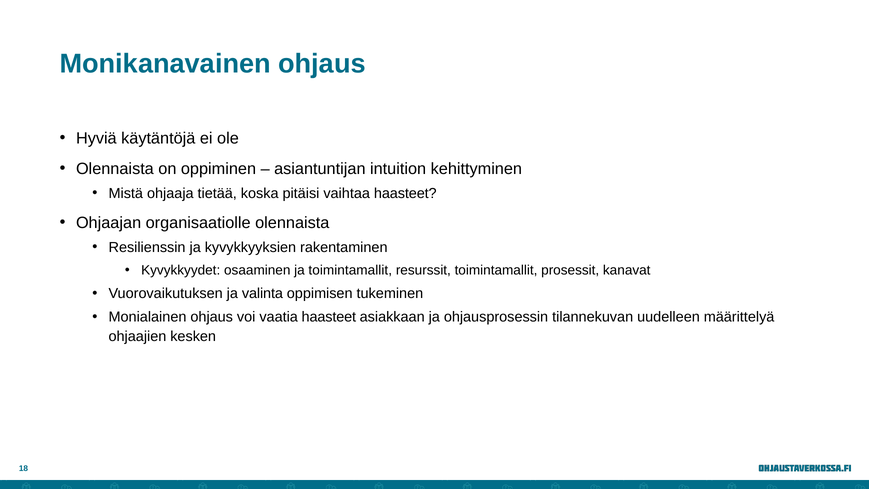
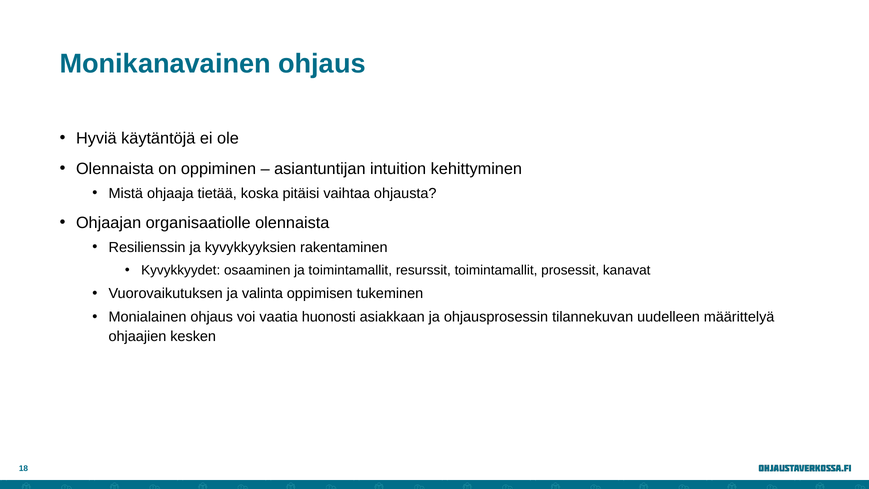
vaihtaa haasteet: haasteet -> ohjausta (405, 193)
vaatia haasteet: haasteet -> huonosti (329, 317)
